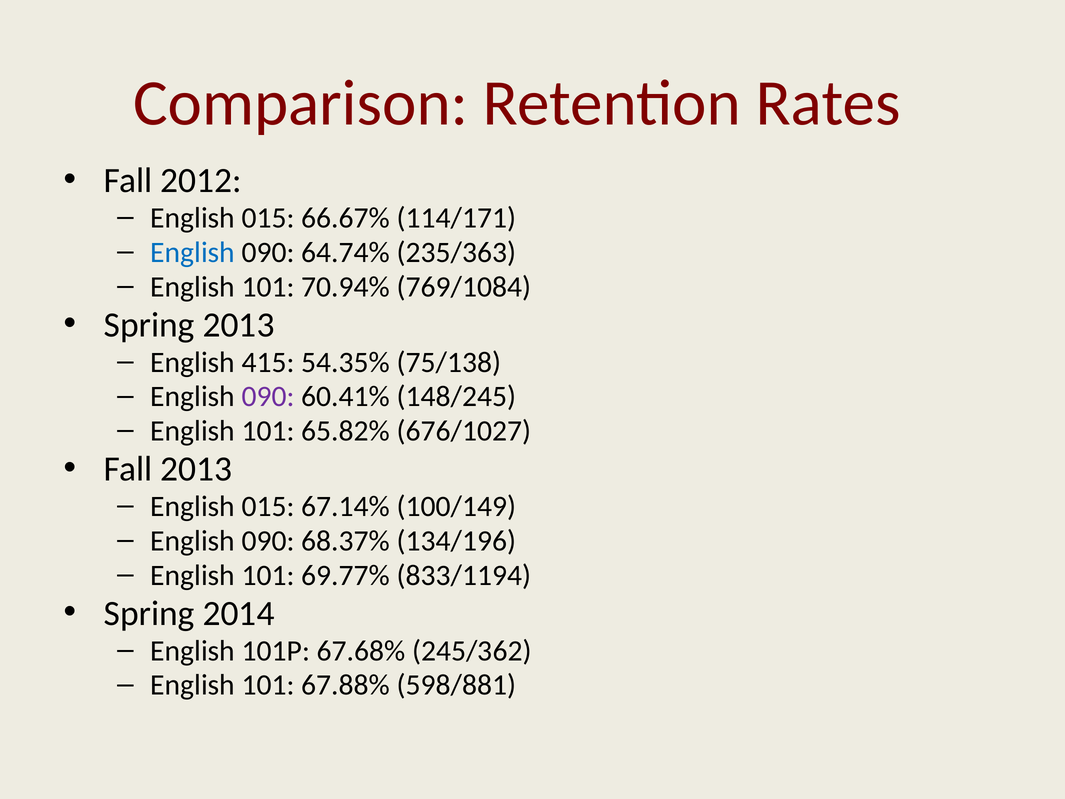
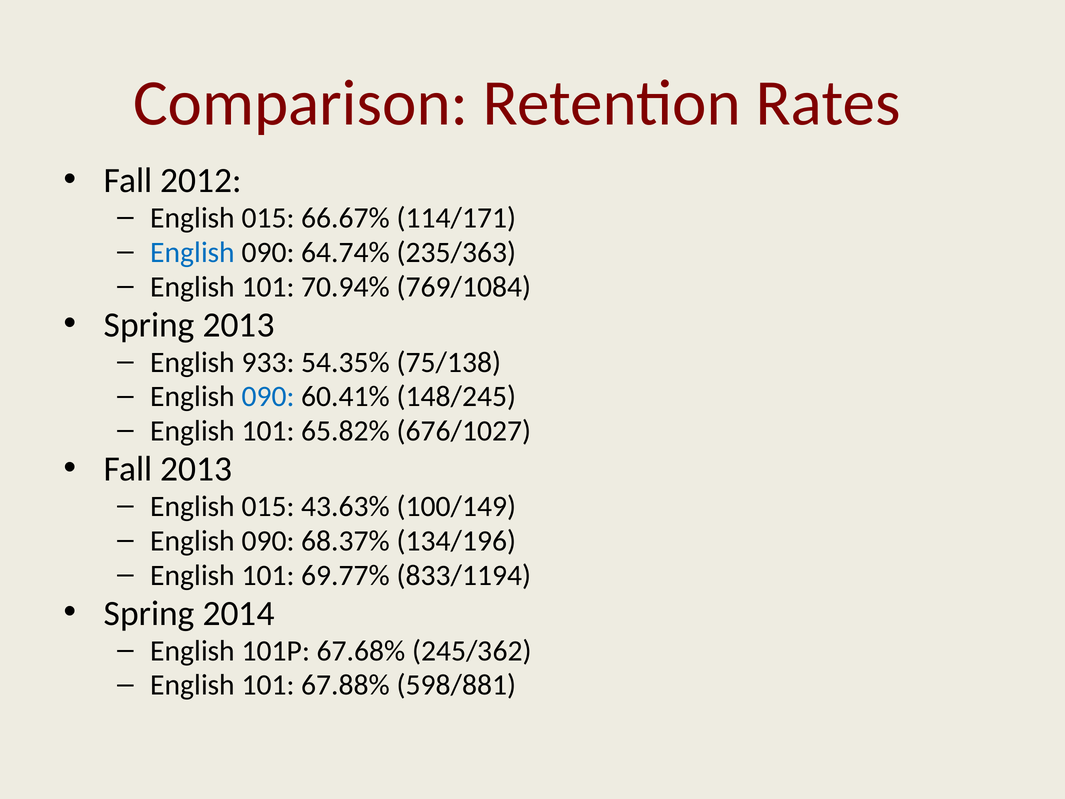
415: 415 -> 933 (268, 362)
090 colour: purple -> blue (268, 397)
67.14%: 67.14% -> 43.63% (346, 506)
